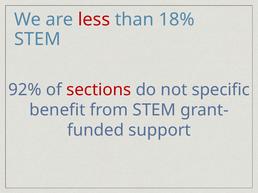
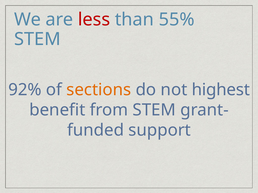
18%: 18% -> 55% (177, 20)
sections colour: red -> orange (99, 90)
specific: specific -> highest (221, 90)
